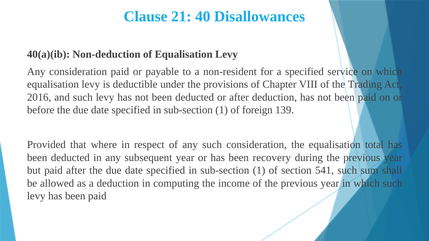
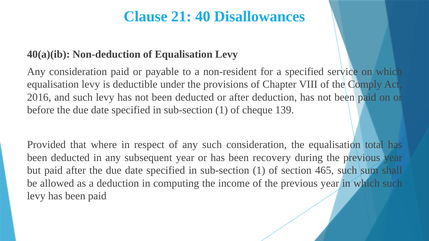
Trading: Trading -> Comply (365, 84)
foreign: foreign -> cheque (257, 110)
541: 541 -> 465 (325, 171)
